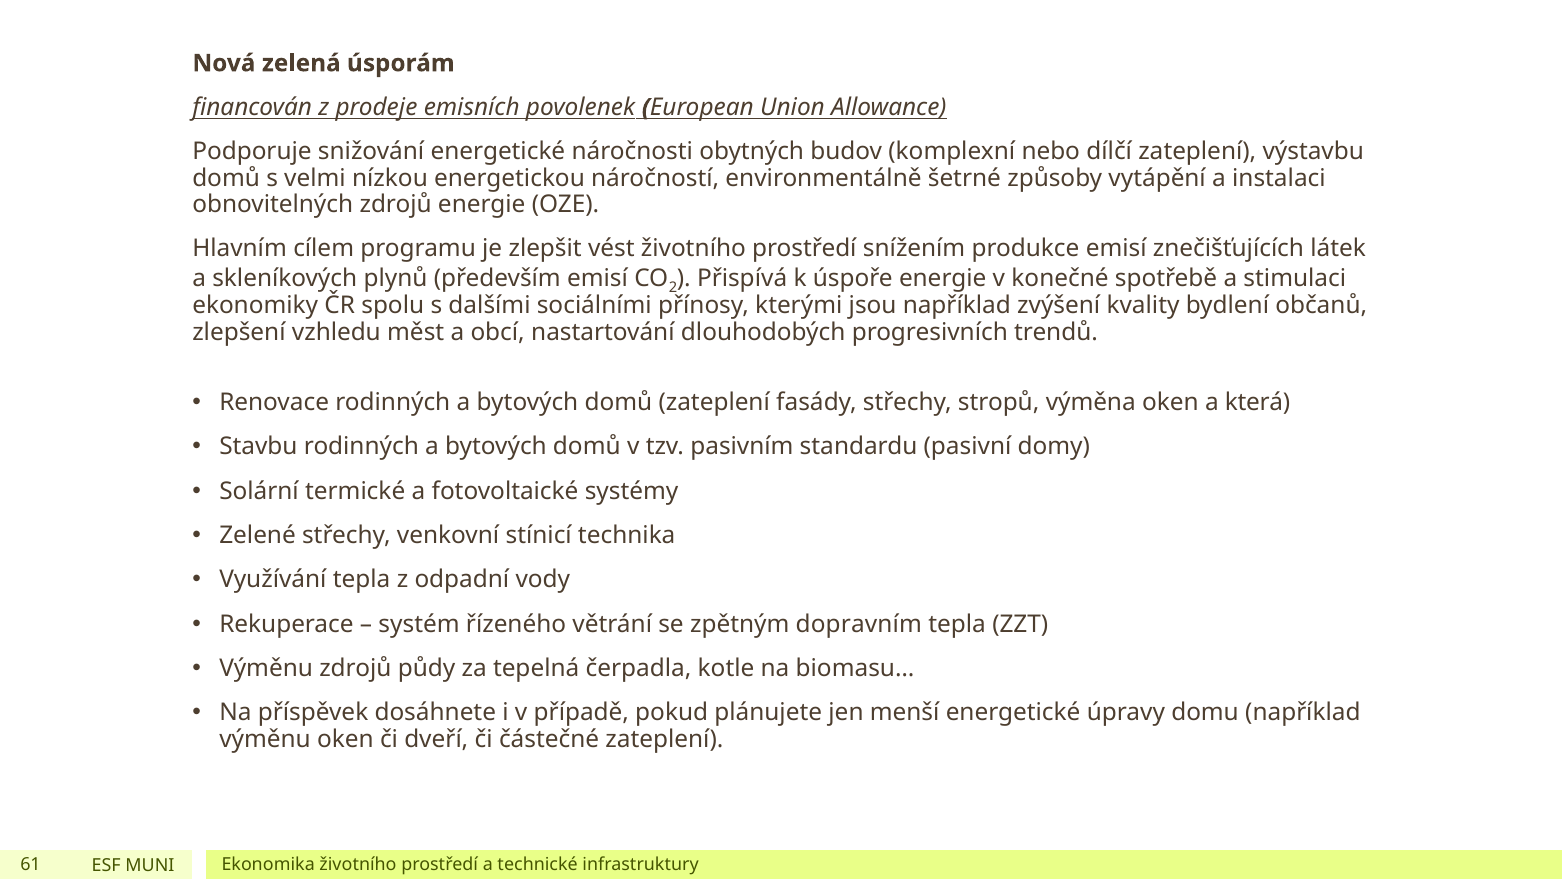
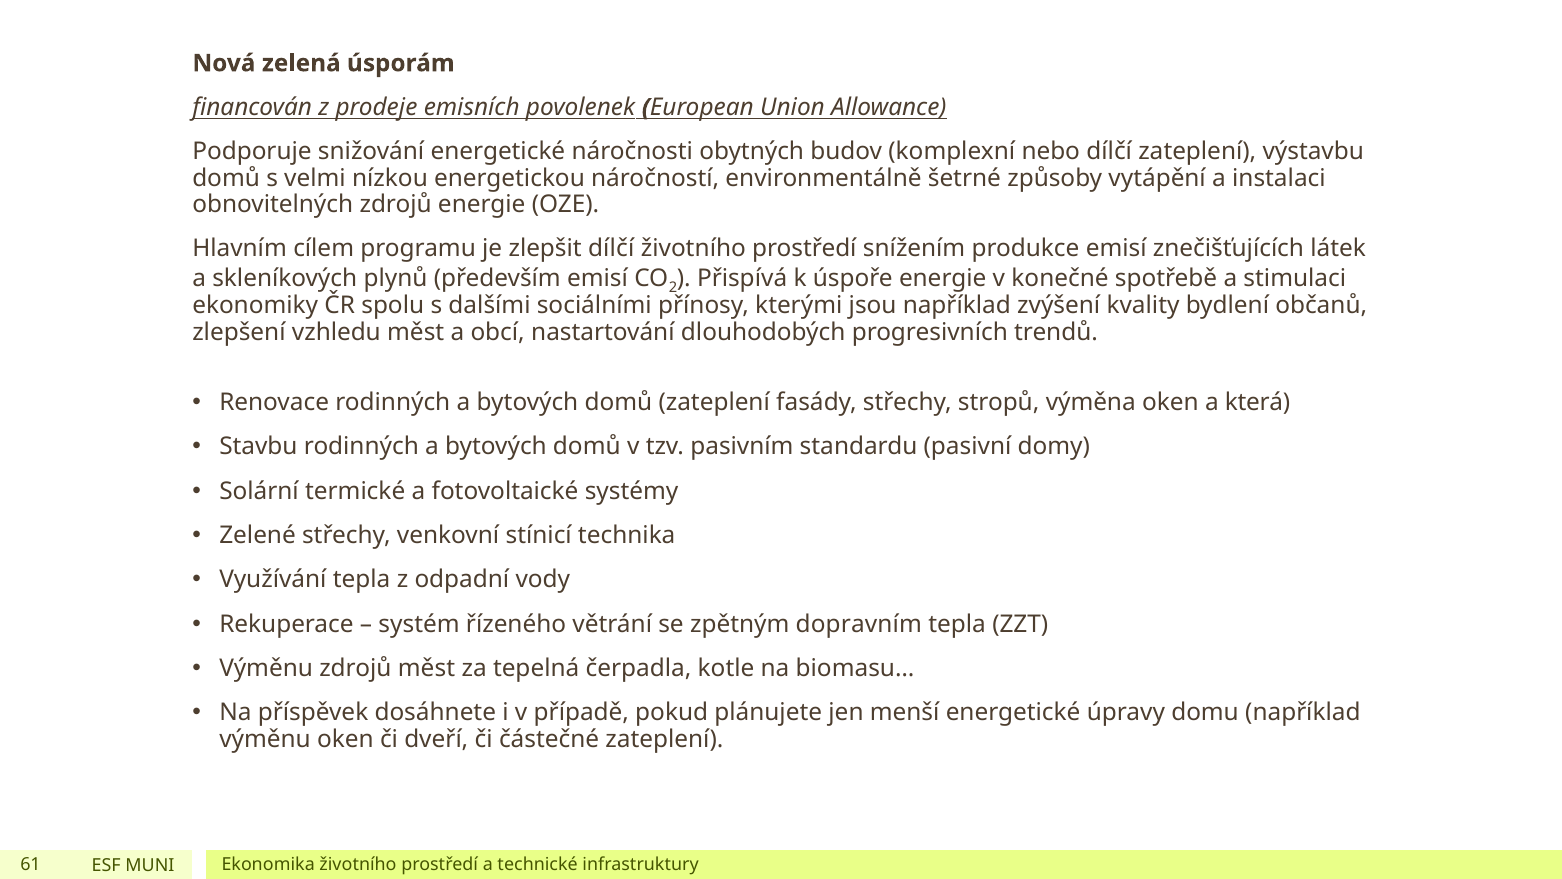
zlepšit vést: vést -> dílčí (611, 249)
zdrojů půdy: půdy -> měst (426, 668)
